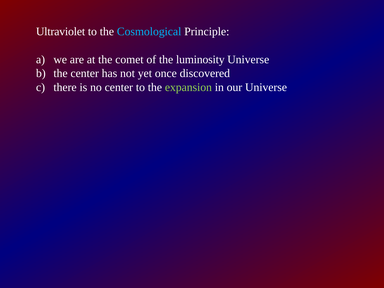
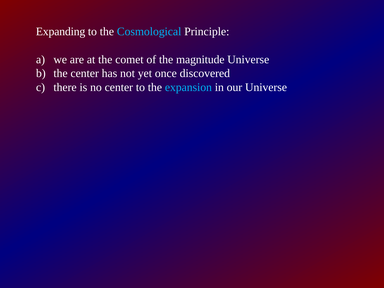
Ultraviolet: Ultraviolet -> Expanding (61, 32)
luminosity: luminosity -> magnitude (200, 59)
expansion colour: light green -> light blue (188, 87)
